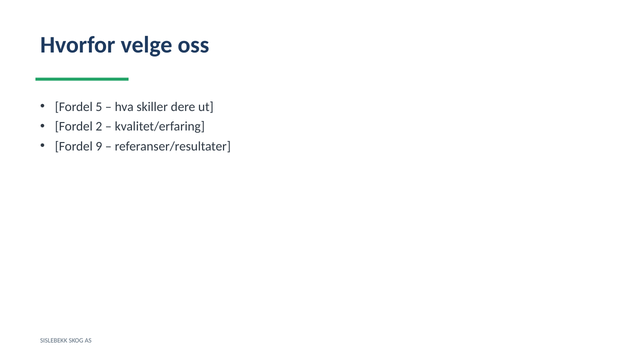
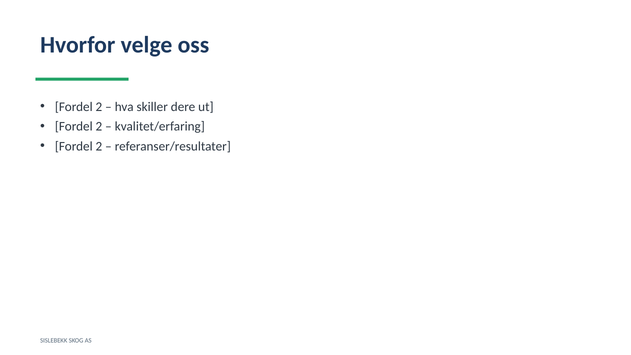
5: 5 -> 2 (99, 107)
9: 9 -> 2 (99, 146)
